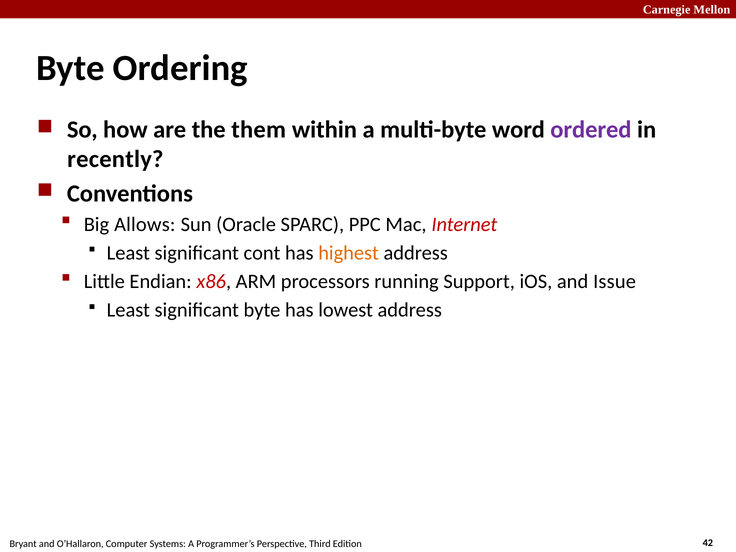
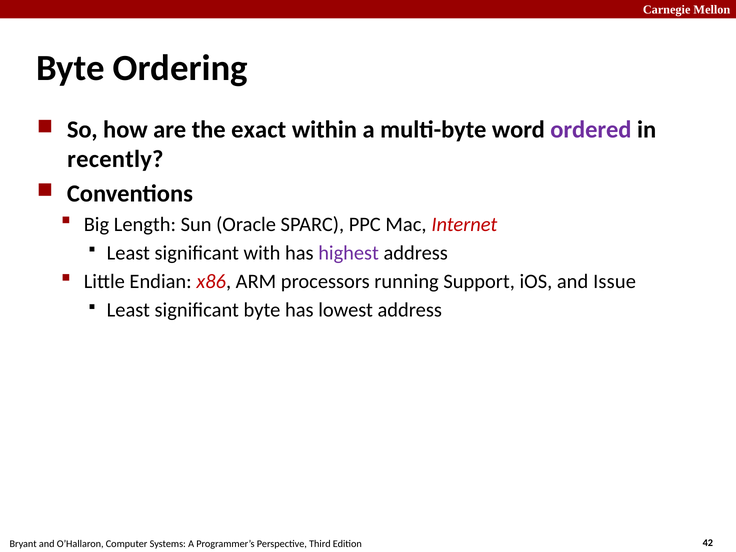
them: them -> exact (259, 130)
Allows: Allows -> Length (145, 224)
cont: cont -> with (262, 253)
highest colour: orange -> purple (349, 253)
